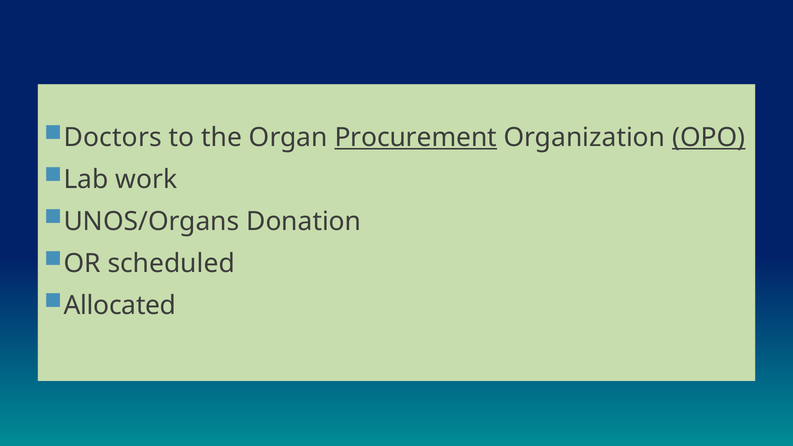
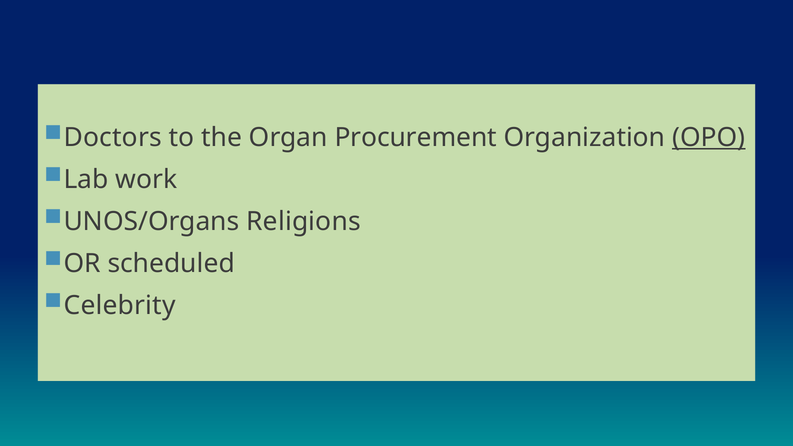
Procurement underline: present -> none (416, 138)
Donation: Donation -> Religions (304, 222)
Allocated: Allocated -> Celebrity (120, 306)
